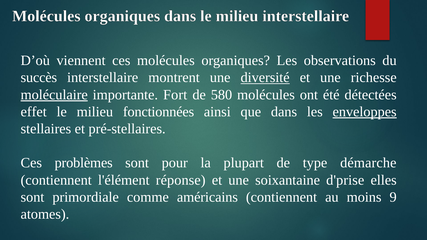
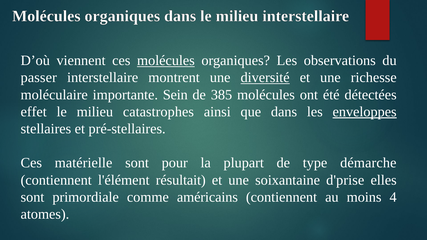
molécules underline: none -> present (166, 61)
succès: succès -> passer (39, 78)
moléculaire underline: present -> none (54, 95)
Fort: Fort -> Sein (175, 95)
580: 580 -> 385 (222, 95)
fonctionnées: fonctionnées -> catastrophes (158, 112)
problèmes: problèmes -> matérielle (84, 163)
réponse: réponse -> résultait (181, 180)
9: 9 -> 4 (393, 197)
